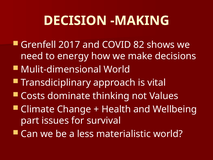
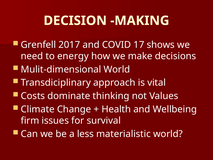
82: 82 -> 17 (139, 45)
part: part -> firm (30, 120)
